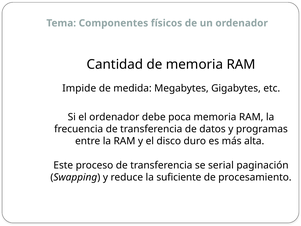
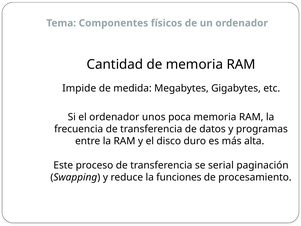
debe: debe -> unos (154, 117)
suficiente: suficiente -> funciones (179, 177)
